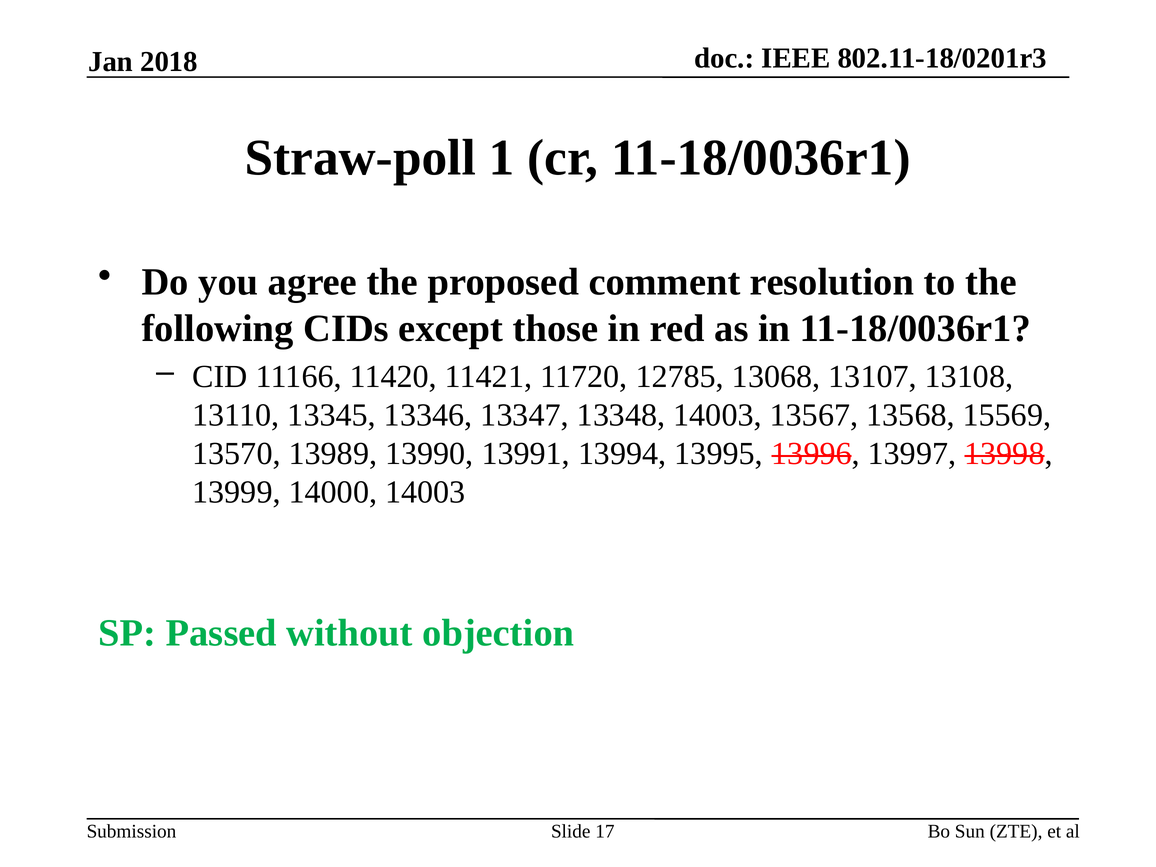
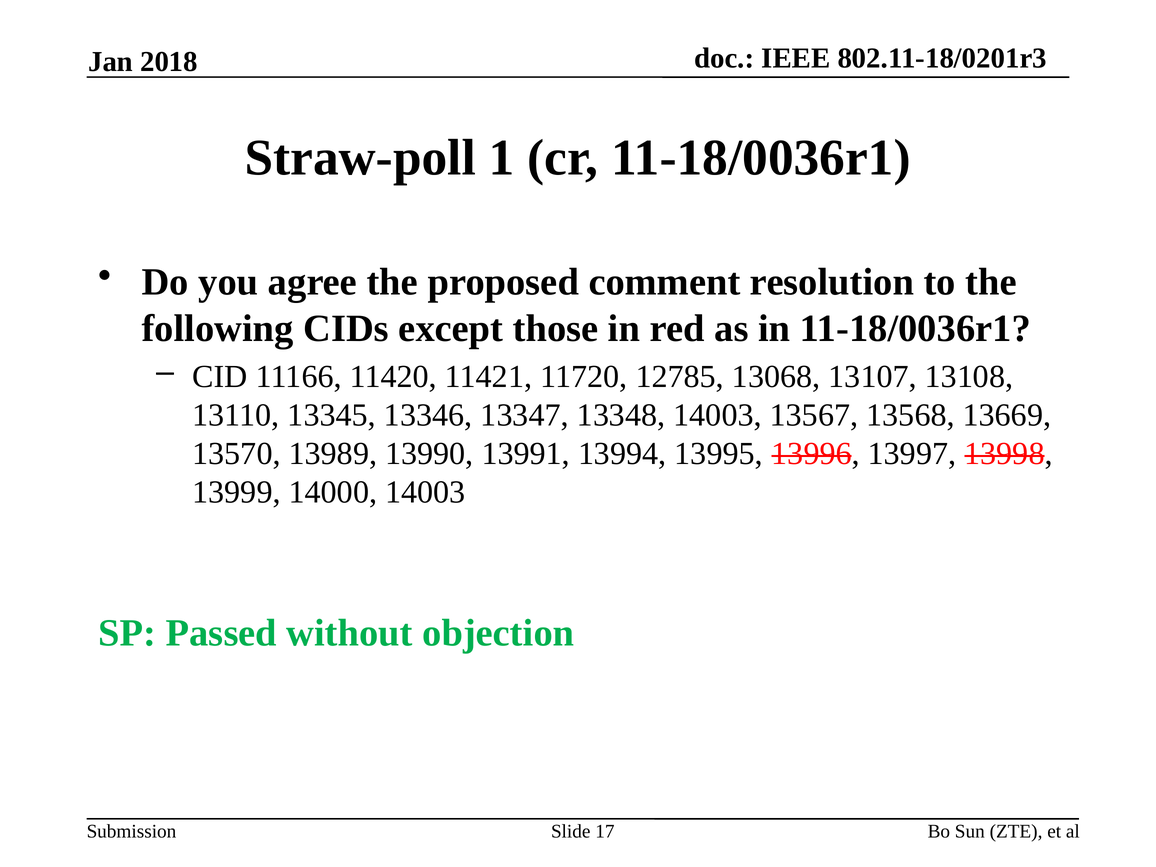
15569: 15569 -> 13669 (1007, 415)
